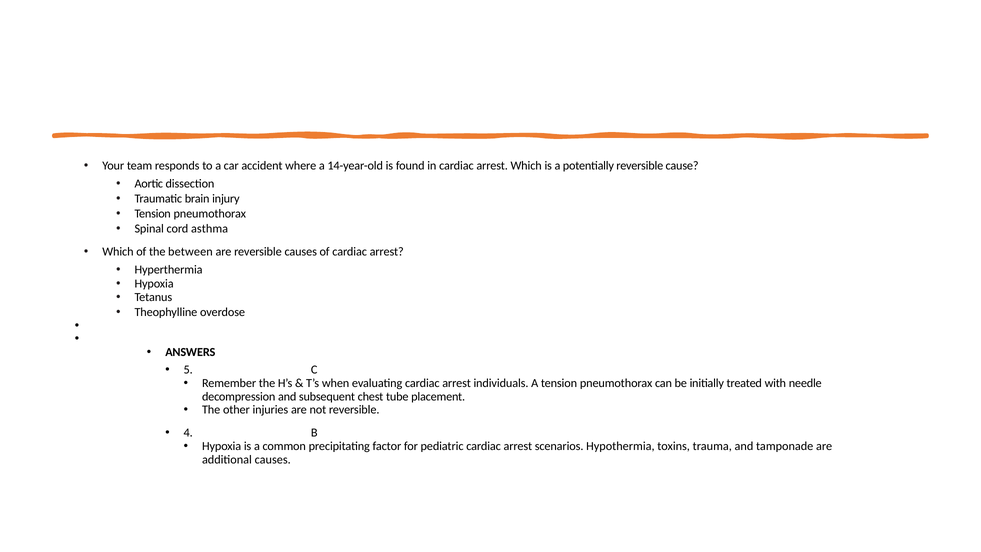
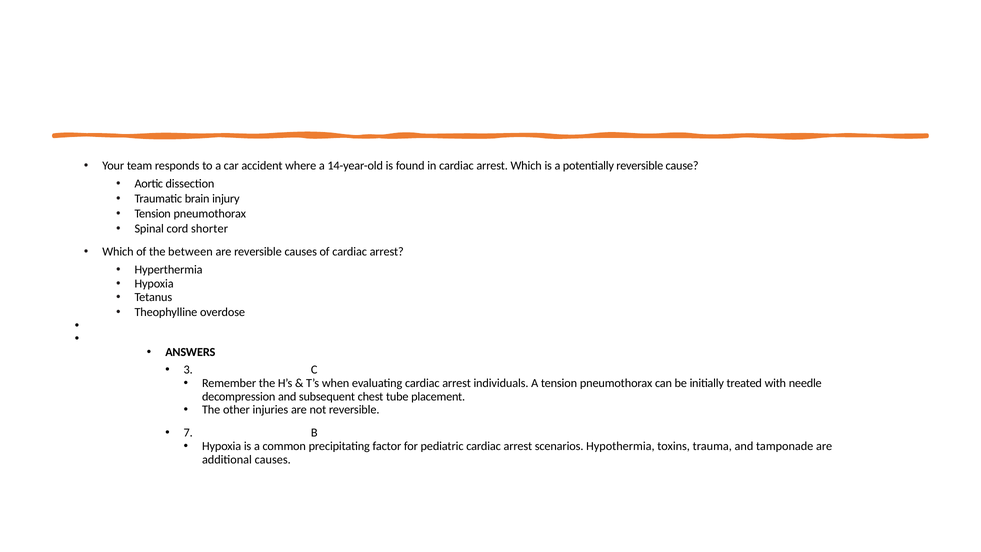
asthma: asthma -> shorter (210, 228)
5: 5 -> 3 (188, 369)
4: 4 -> 7 (188, 432)
